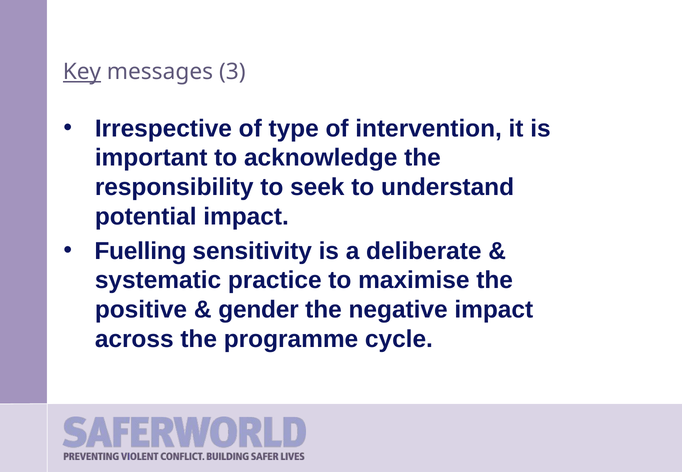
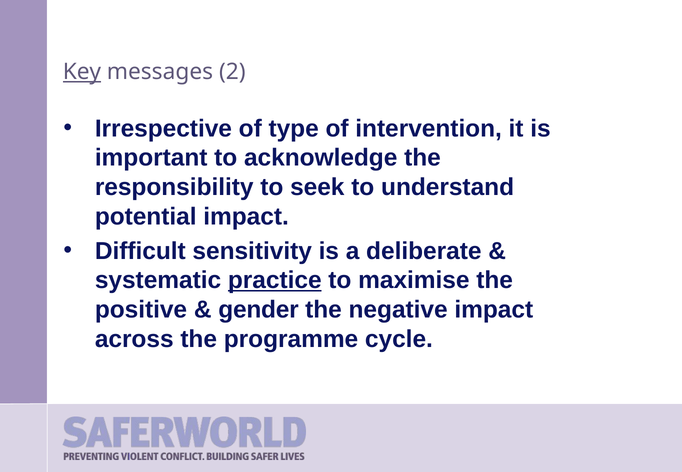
3: 3 -> 2 (232, 72)
Fuelling: Fuelling -> Difficult (140, 251)
practice underline: none -> present (275, 280)
